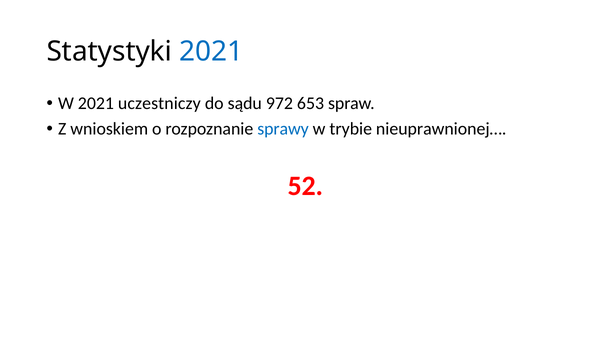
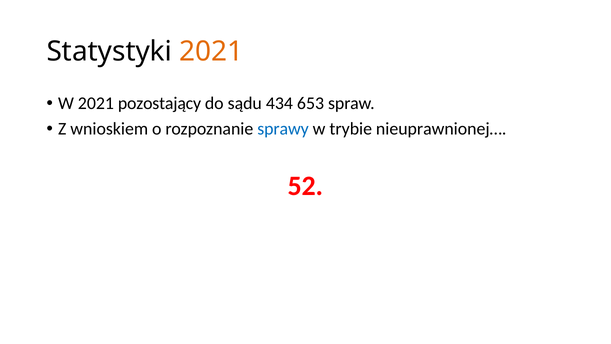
2021 colour: blue -> orange (211, 51)
uczestniczy: uczestniczy -> pozostający (160, 103)
972: 972 -> 434 (279, 103)
